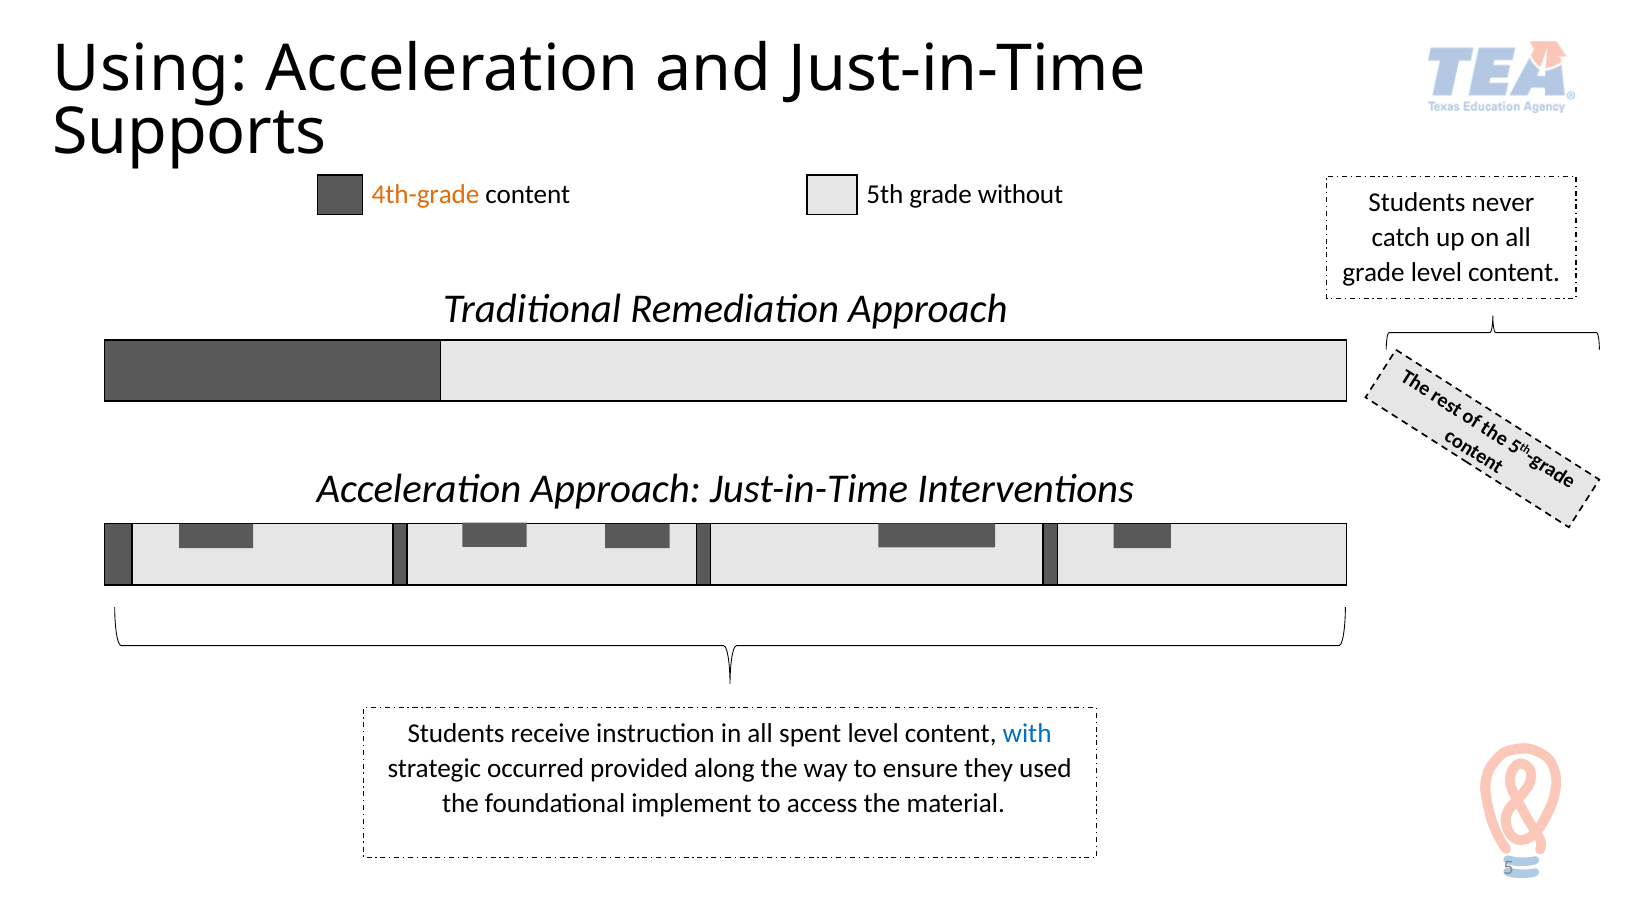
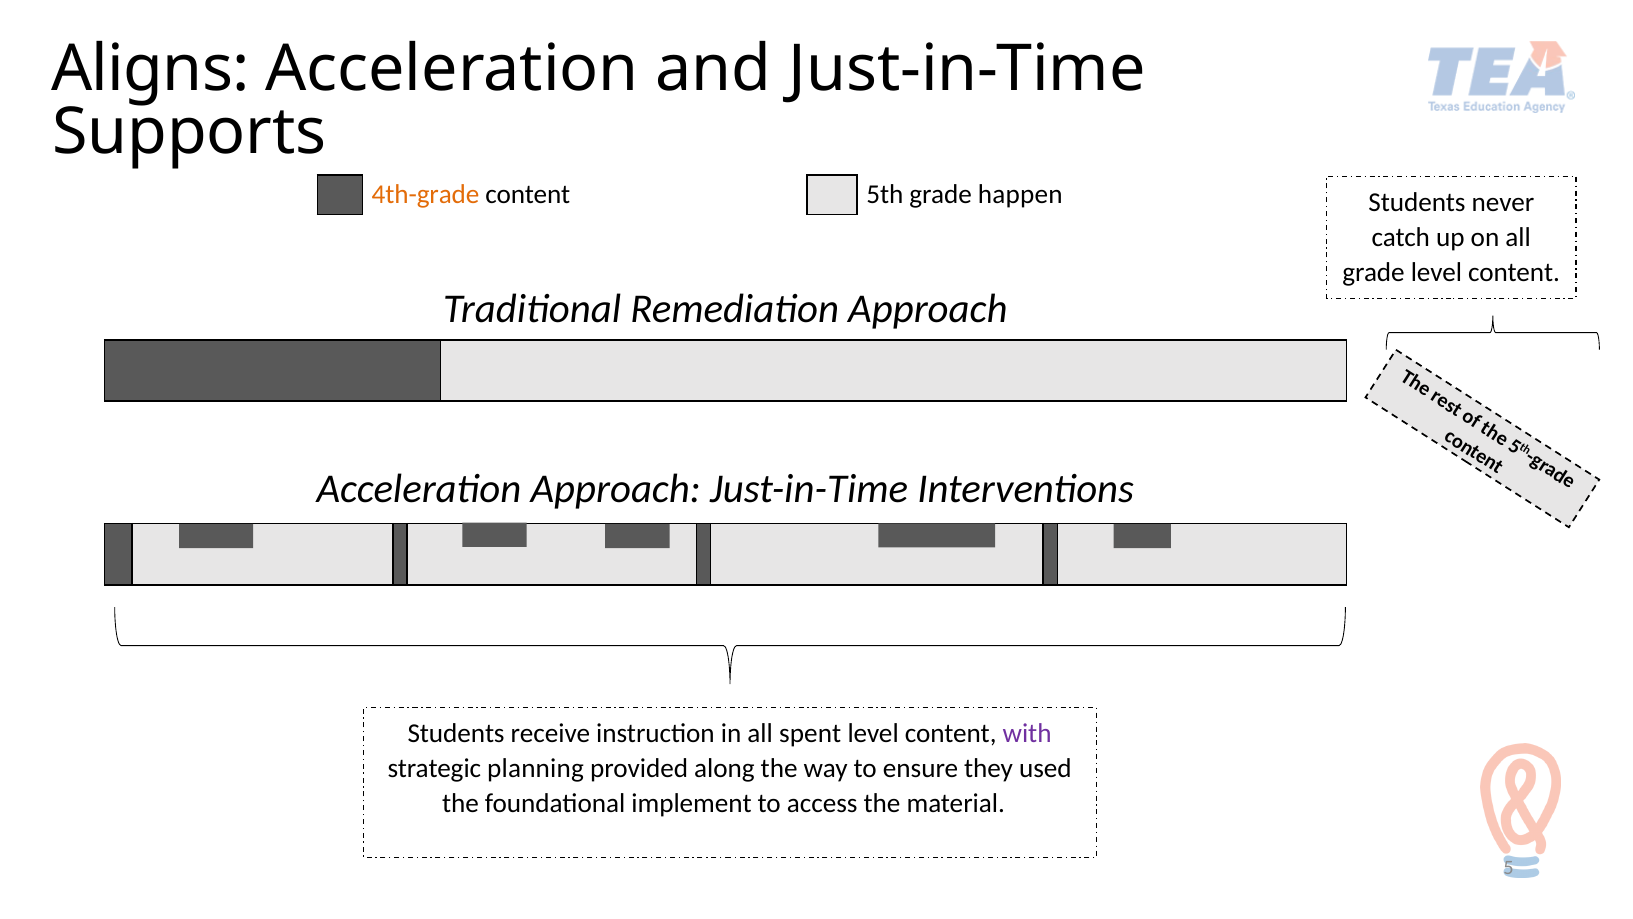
Using: Using -> Aligns (150, 69)
without: without -> happen (1020, 194)
with colour: blue -> purple (1027, 734)
occurred: occurred -> planning (536, 768)
